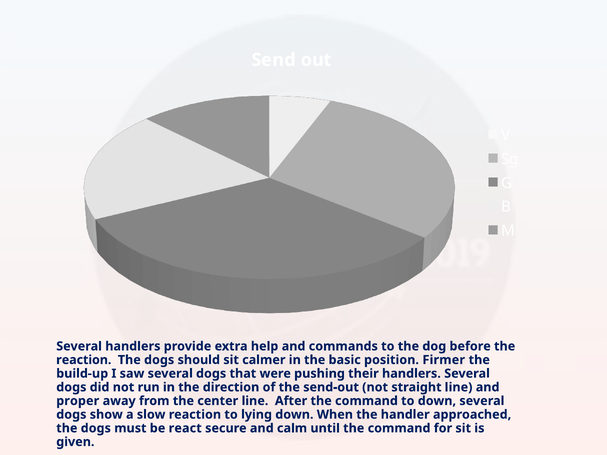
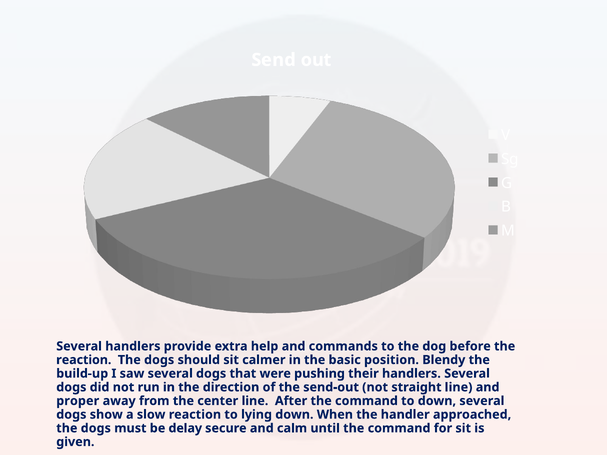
Firmer: Firmer -> Blendy (444, 360)
react: react -> delay (185, 428)
